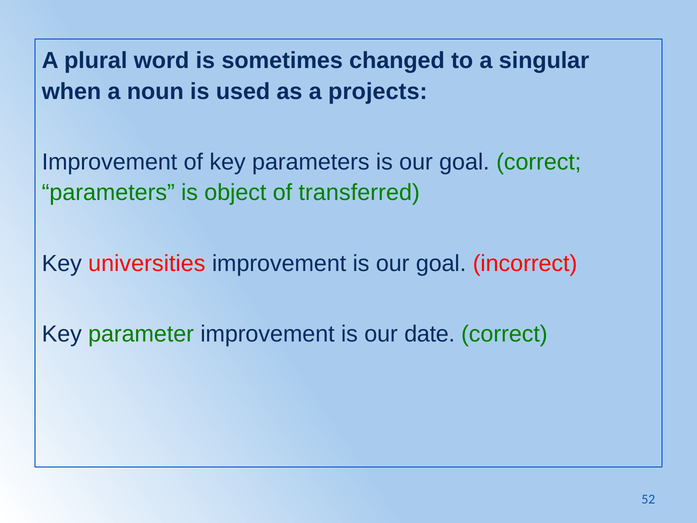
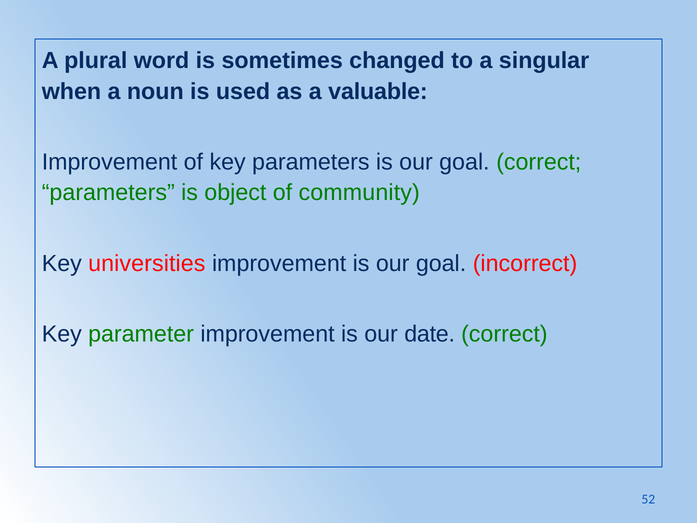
projects: projects -> valuable (378, 91)
transferred: transferred -> community (359, 193)
